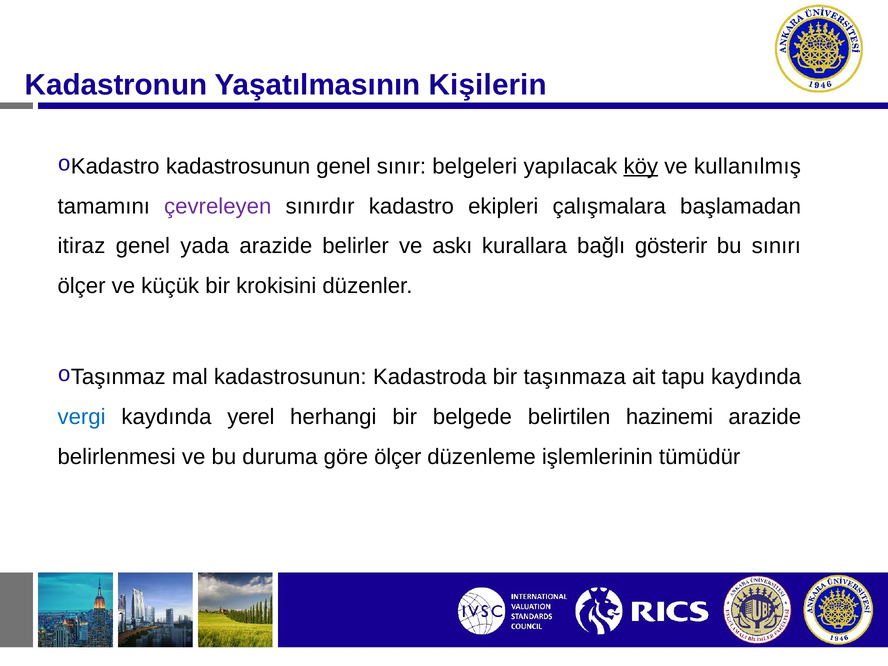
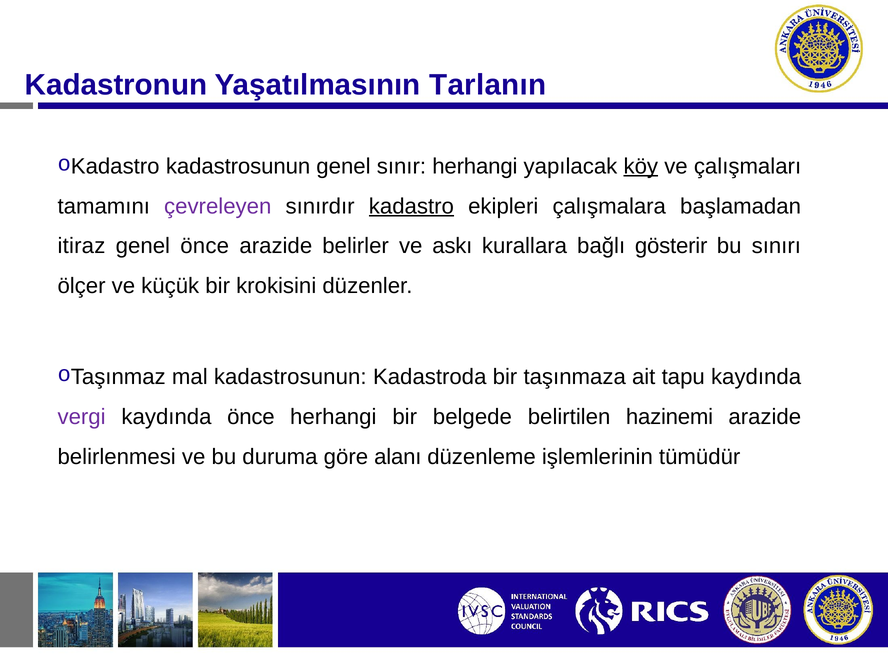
Kişilerin: Kişilerin -> Tarlanın (488, 85)
sınır belgeleri: belgeleri -> herhangi (475, 166)
kullanılmış: kullanılmış -> çalışmaları (748, 166)
kadastro underline: none -> present (411, 206)
genel yada: yada -> önce (205, 246)
vergi colour: blue -> purple (82, 417)
kaydında yerel: yerel -> önce (251, 417)
göre ölçer: ölçer -> alanı (398, 457)
